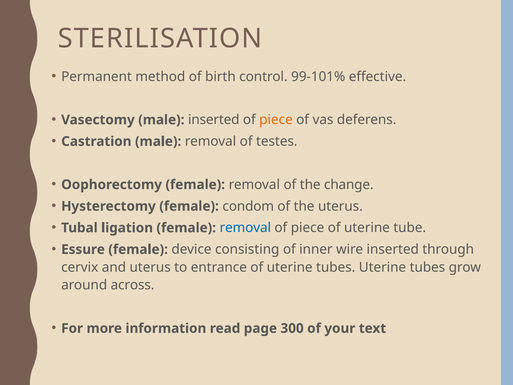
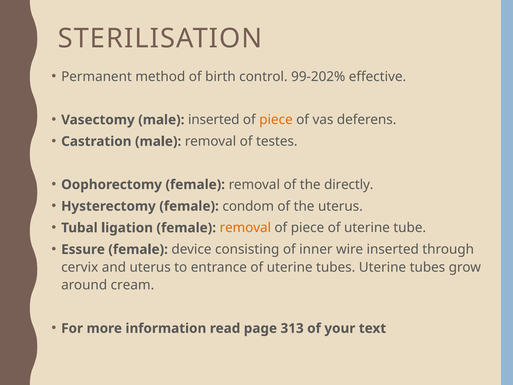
99-101%: 99-101% -> 99-202% (318, 77)
change: change -> directly (349, 185)
removal colour: blue -> orange (245, 228)
across: across -> cream (132, 285)
300: 300 -> 313 (292, 328)
